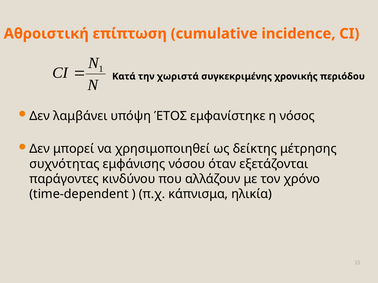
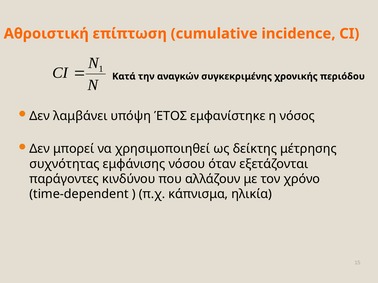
χωριστά: χωριστά -> αναγκών (178, 77)
